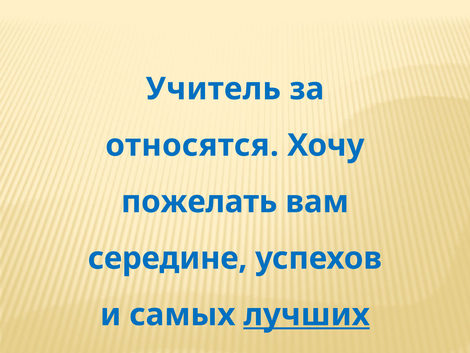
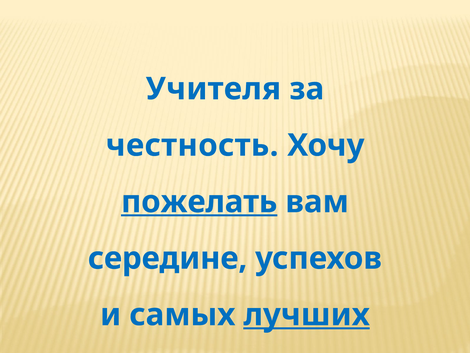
Учитель: Учитель -> Учителя (213, 89)
относятся: относятся -> честность (192, 145)
пожелать underline: none -> present (199, 202)
